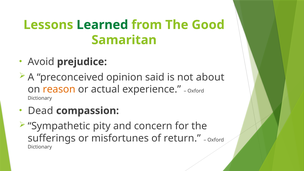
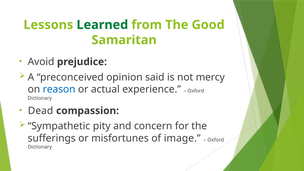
about: about -> mercy (210, 77)
reason colour: orange -> blue (59, 89)
return: return -> image (182, 138)
